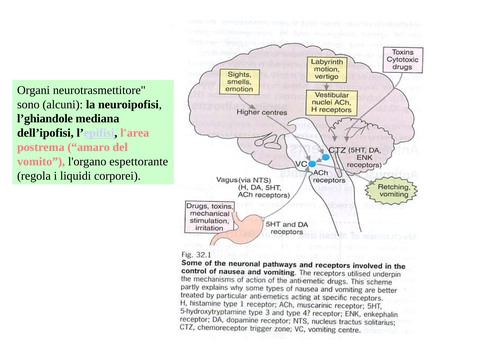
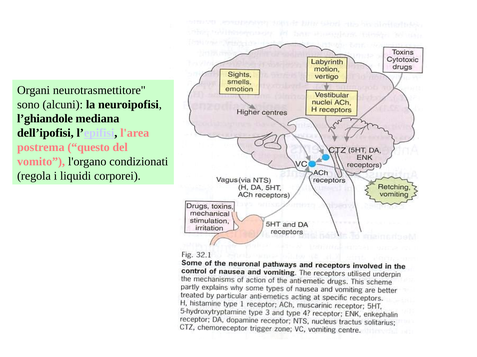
amaro: amaro -> questo (89, 148)
espettorante: espettorante -> condizionati (139, 162)
